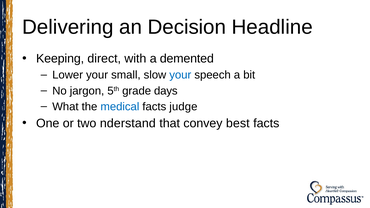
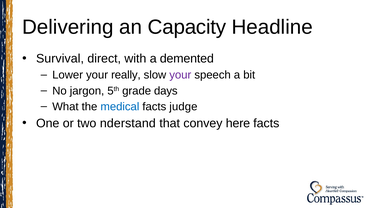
Decision: Decision -> Capacity (187, 27)
Keeping: Keeping -> Survival (60, 59)
small: small -> really (126, 75)
your colour: blue -> purple (180, 75)
best: best -> here (238, 123)
